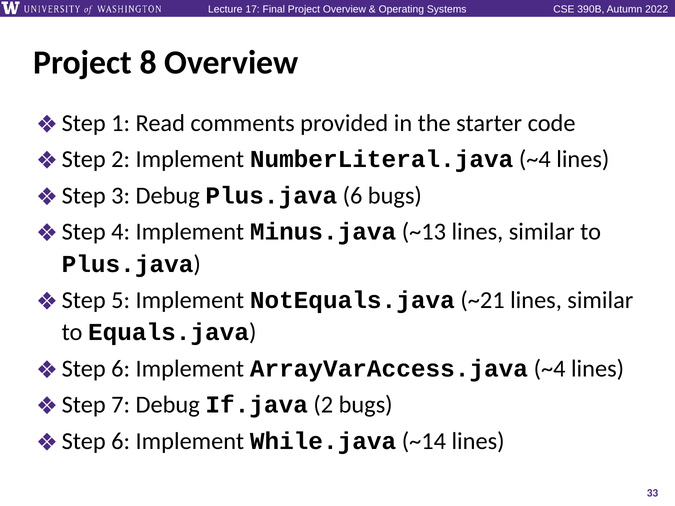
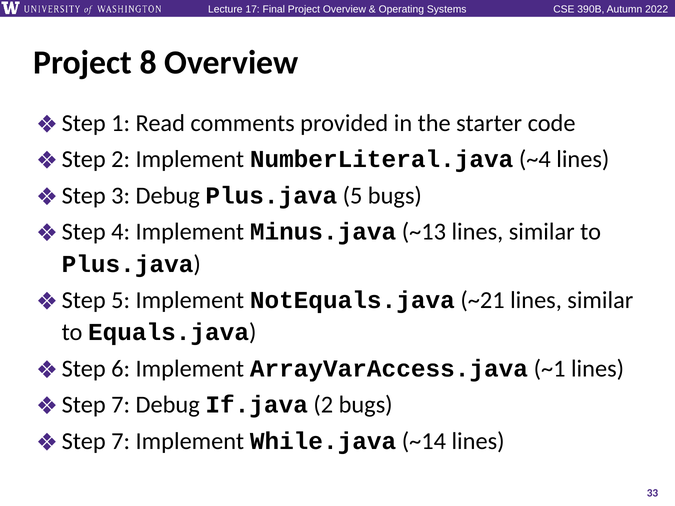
Plus.java 6: 6 -> 5 (353, 196)
ArrayVarAccess.java ~4: ~4 -> ~1 (550, 369)
6: 6 -> 7 (121, 441)
